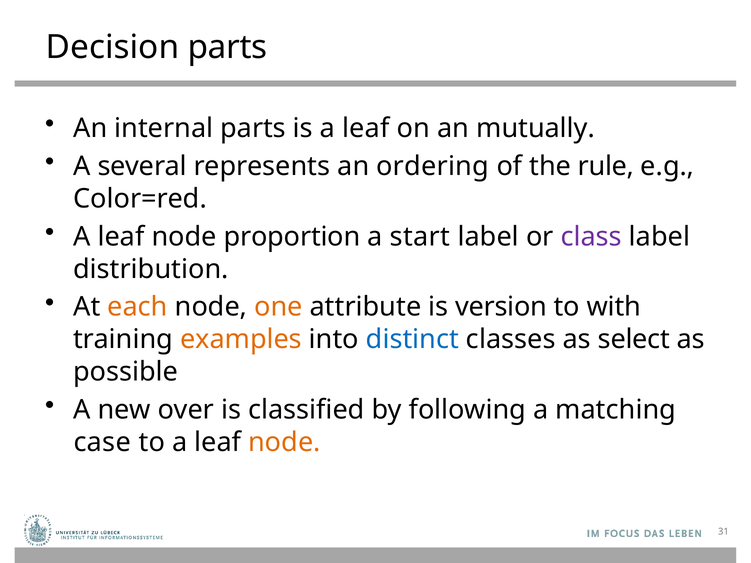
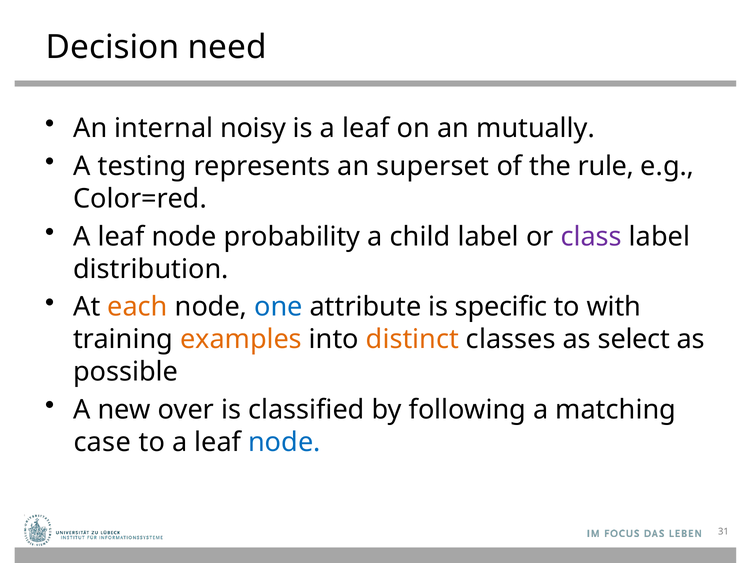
Decision parts: parts -> need (227, 47)
internal parts: parts -> noisy (253, 128)
several: several -> testing (142, 166)
ordering: ordering -> superset (433, 166)
proportion: proportion -> probability (292, 237)
start: start -> child (420, 237)
one colour: orange -> blue (279, 307)
version: version -> specific (501, 307)
distinct colour: blue -> orange (412, 340)
node colour: orange -> blue (284, 443)
